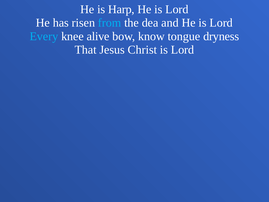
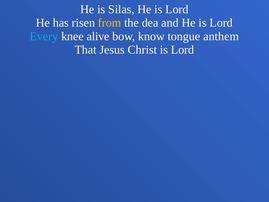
Harp: Harp -> Silas (121, 9)
from colour: light blue -> yellow (110, 23)
dryness: dryness -> anthem (221, 36)
